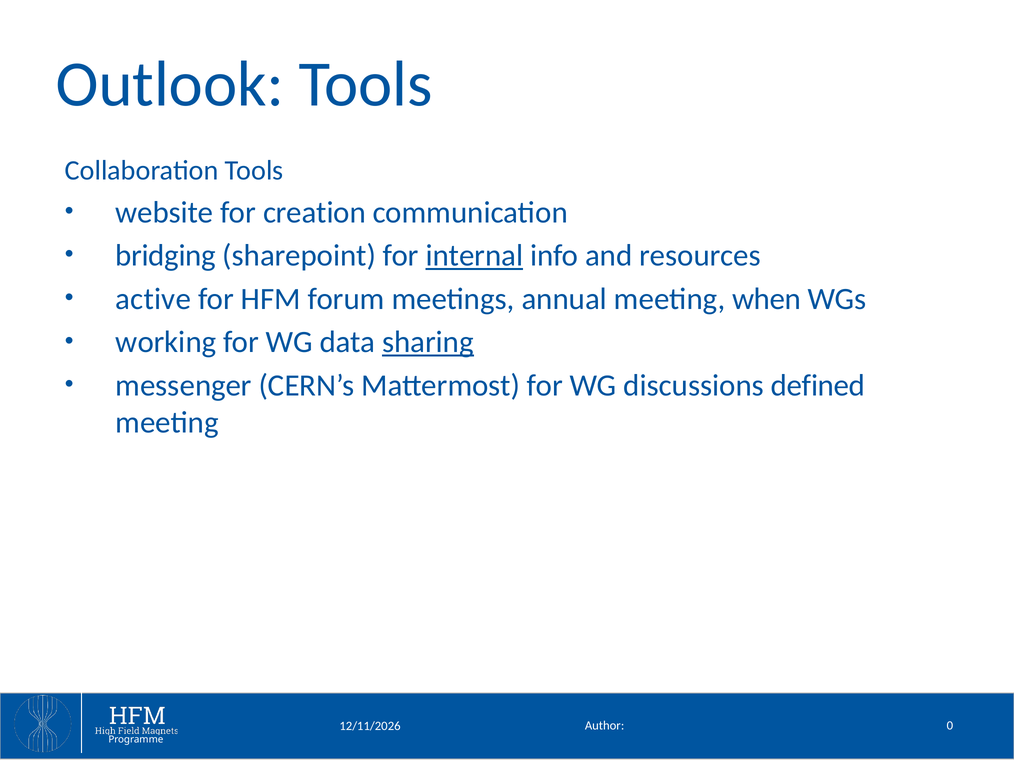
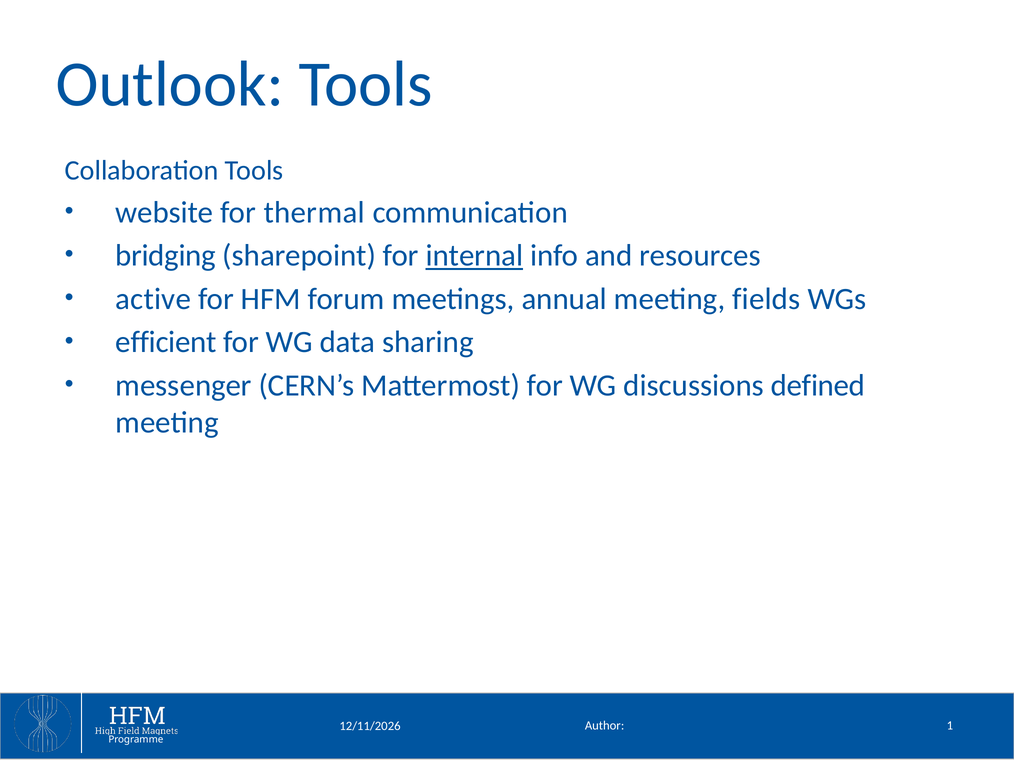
creation: creation -> thermal (314, 212)
when: when -> fields (766, 299)
working: working -> efficient (166, 342)
sharing underline: present -> none (428, 342)
0: 0 -> 1 (950, 726)
